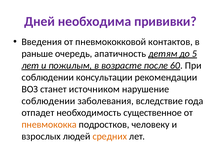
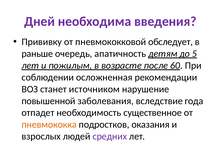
прививки: прививки -> введения (165, 21)
Введения: Введения -> Прививку (42, 42)
контактов: контактов -> обследует (171, 42)
консультации: консультации -> осложненная (104, 77)
соблюдении: соблюдении -> повышенной (48, 101)
человеку: человеку -> оказания (151, 124)
средних colour: orange -> purple (110, 136)
